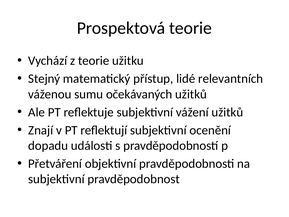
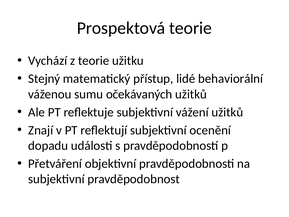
relevantních: relevantních -> behaviorální (231, 79)
